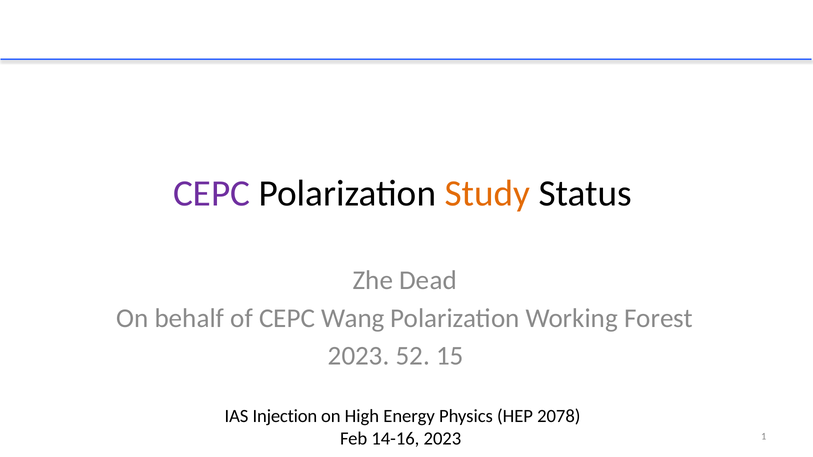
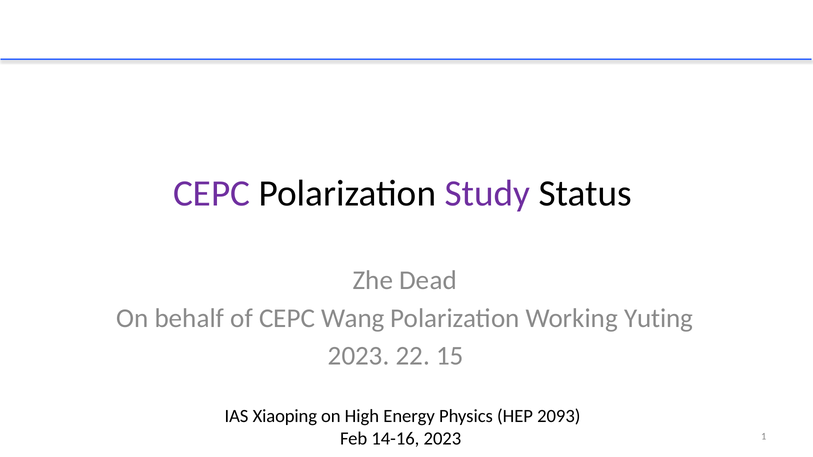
Study colour: orange -> purple (487, 194)
Forest: Forest -> Yuting (659, 318)
52: 52 -> 22 (413, 356)
Injection: Injection -> Xiaoping (285, 417)
2078: 2078 -> 2093 (559, 417)
